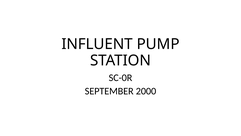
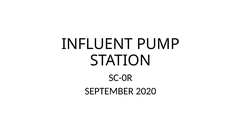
2000: 2000 -> 2020 (146, 91)
